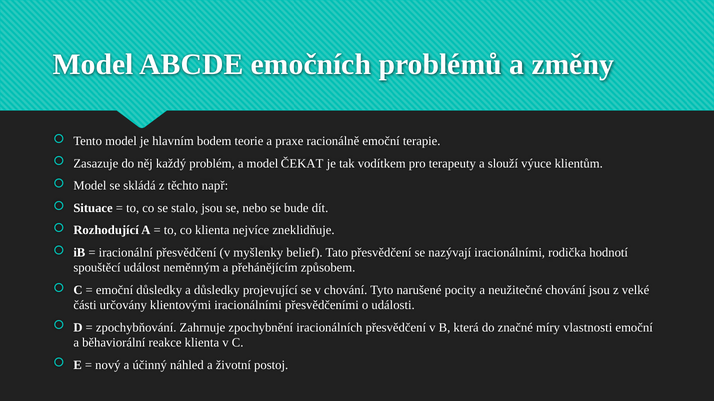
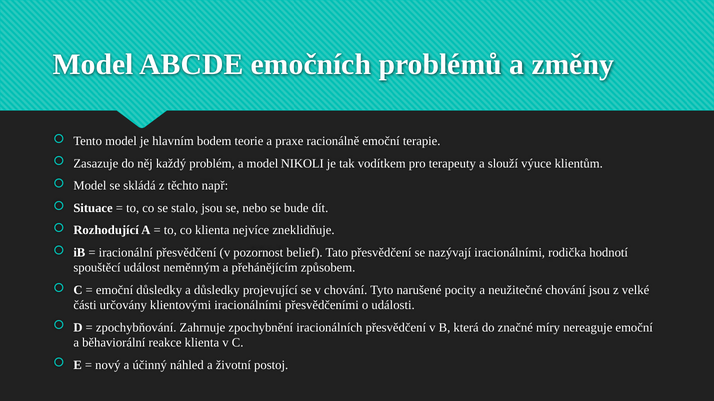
ČEKAT: ČEKAT -> NIKOLI (302, 164)
myšlenky: myšlenky -> pozornost (258, 253)
vlastnosti: vlastnosti -> nereaguje (588, 328)
